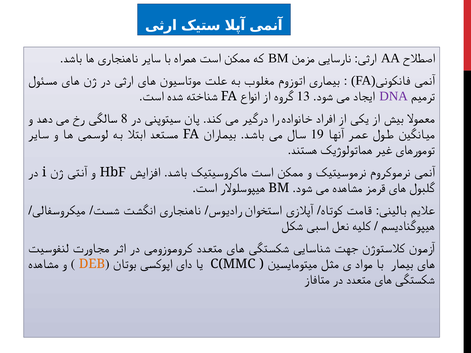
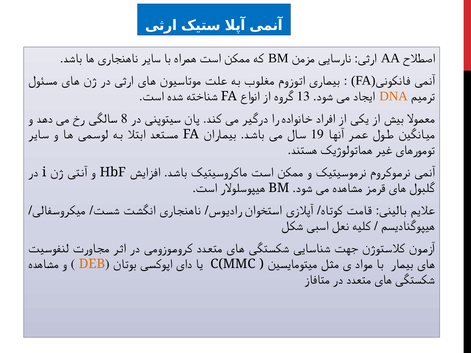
DNA colour: purple -> orange (394, 96)
